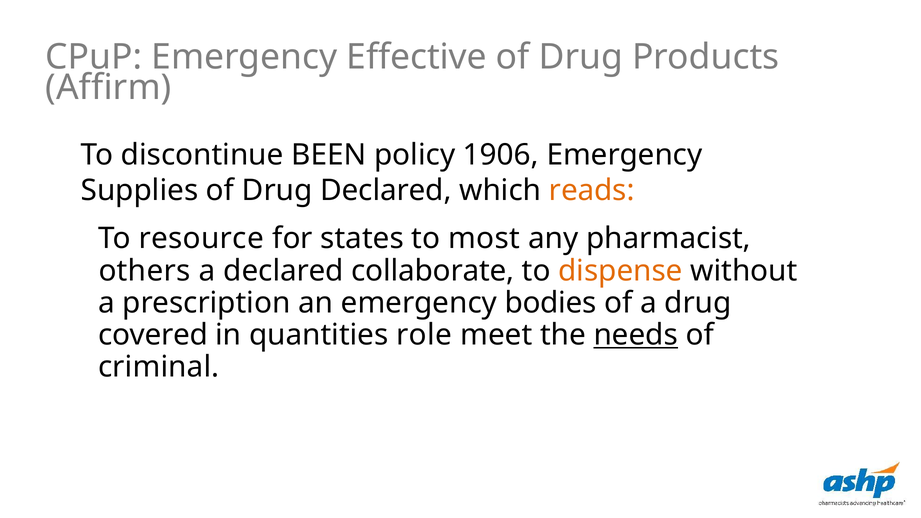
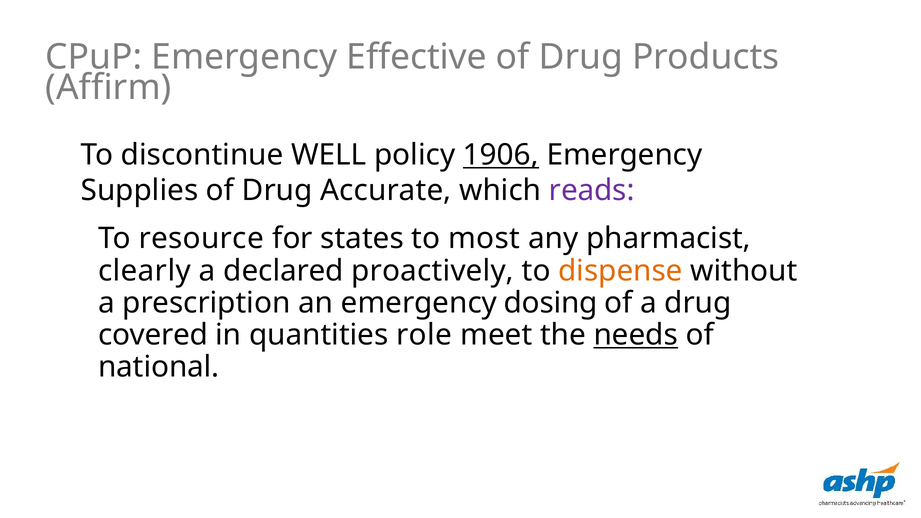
BEEN: BEEN -> WELL (329, 155)
1906 underline: none -> present (501, 155)
Drug Declared: Declared -> Accurate (386, 191)
reads colour: orange -> purple (592, 191)
others: others -> clearly (145, 271)
collaborate: collaborate -> proactively (433, 271)
bodies: bodies -> dosing (551, 303)
criminal: criminal -> national (159, 367)
